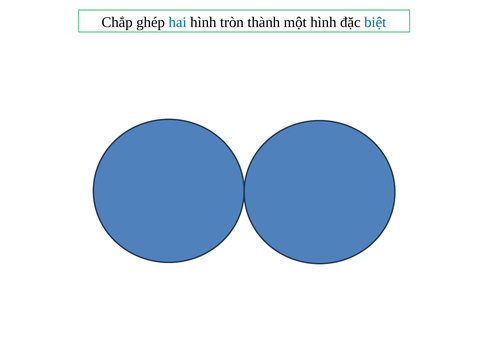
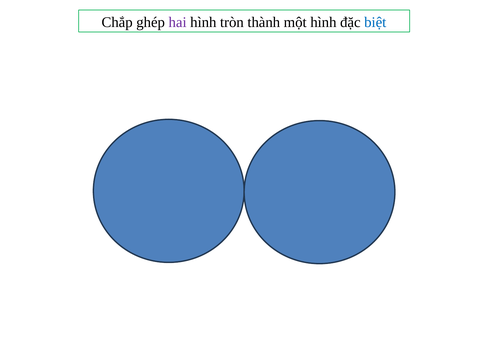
hai colour: blue -> purple (178, 22)
